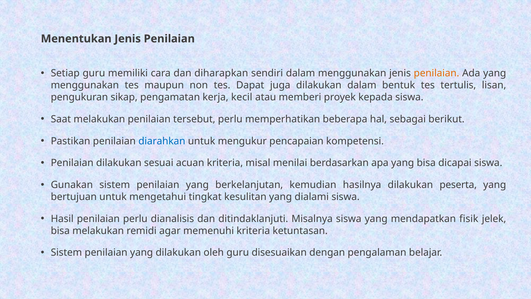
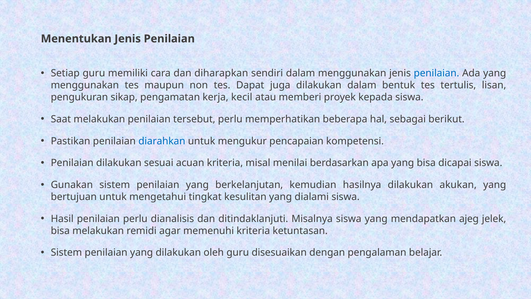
penilaian colour: orange -> blue (437, 73)
peserta: peserta -> akukan (458, 185)
fisik: fisik -> ajeg (469, 219)
